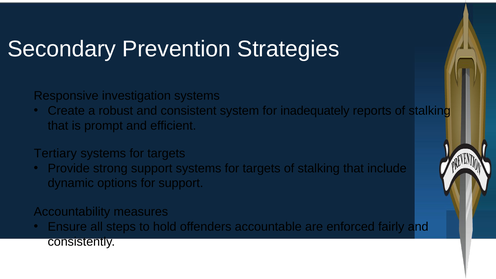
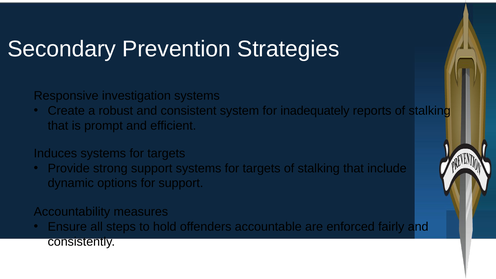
Tertiary: Tertiary -> Induces (55, 153)
